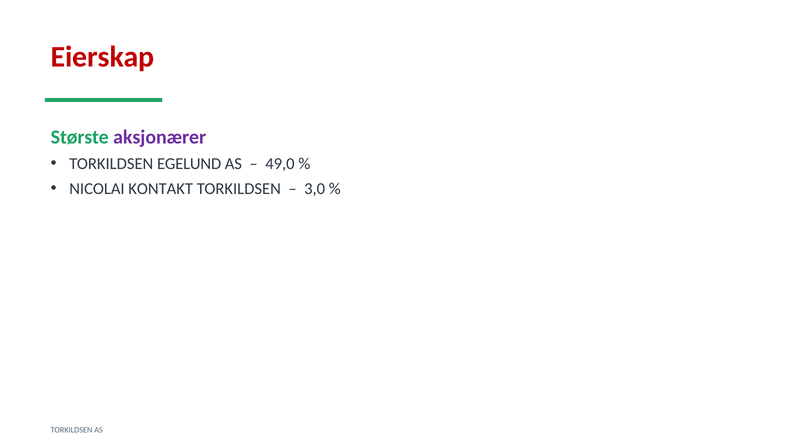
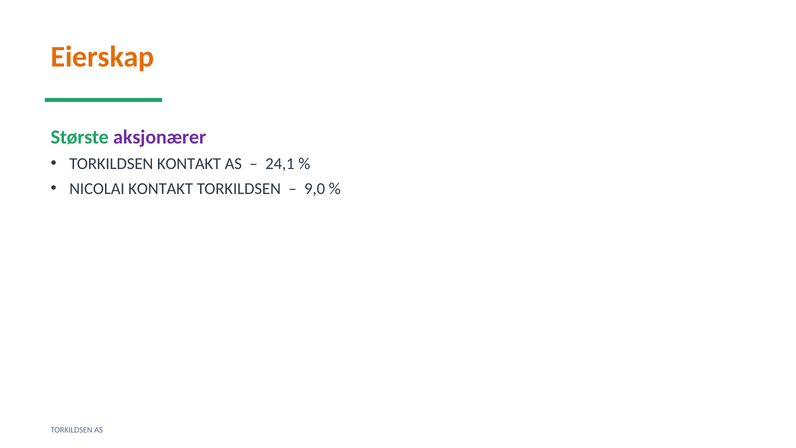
Eierskap colour: red -> orange (103, 57)
TORKILDSEN EGELUND: EGELUND -> KONTAKT (189, 164)
49,0: 49,0 -> 24,1 (280, 164)
3,0: 3,0 -> 9,0 (315, 189)
